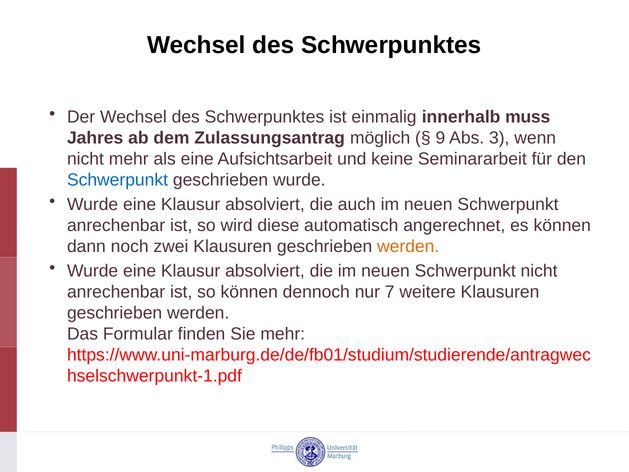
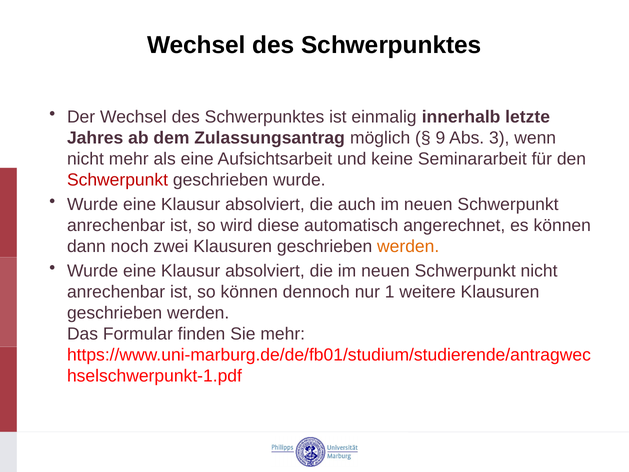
muss: muss -> letzte (528, 117)
Schwerpunkt colour: blue -> red (118, 180)
7: 7 -> 1 (390, 292)
